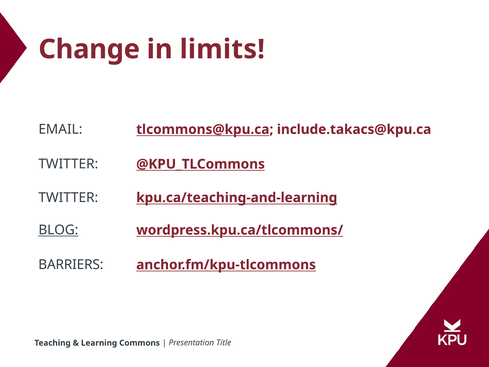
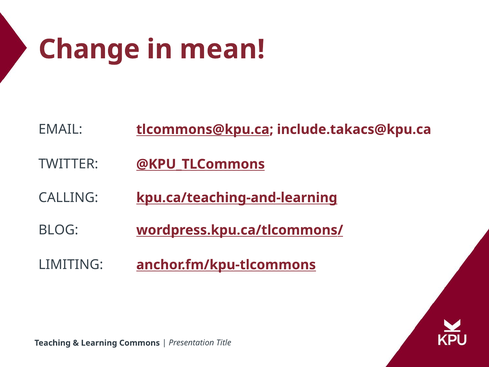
limits: limits -> mean (222, 49)
TWITTER: TWITTER -> CALLING (68, 198)
BLOG underline: present -> none (58, 230)
BARRIERS: BARRIERS -> LIMITING (71, 265)
